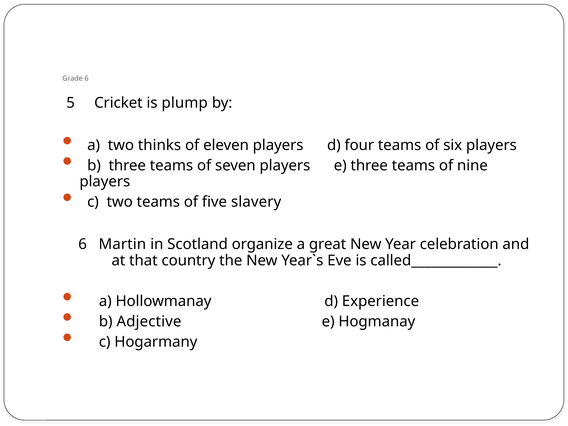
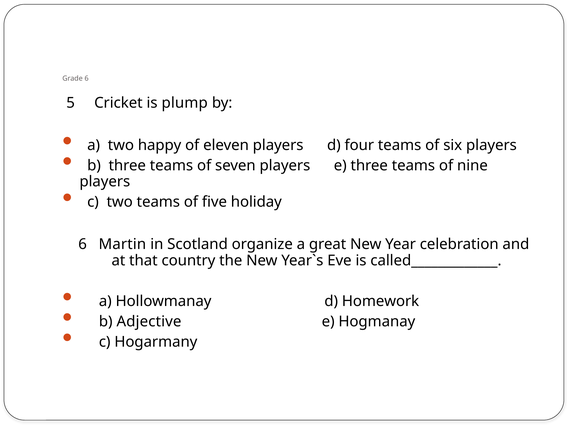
thinks: thinks -> happy (160, 145)
slavery: slavery -> holiday (256, 202)
Experience: Experience -> Homework (381, 301)
